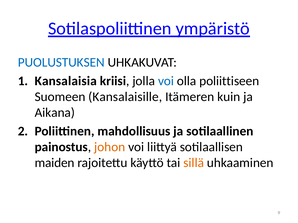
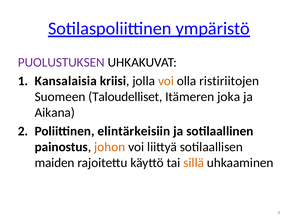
PUOLUSTUKSEN colour: blue -> purple (61, 63)
voi colour: blue -> orange (166, 81)
poliittiseen: poliittiseen -> ristiriitojen (229, 81)
Kansalaisille: Kansalaisille -> Taloudelliset (125, 97)
kuin: kuin -> joka (229, 97)
mahdollisuus: mahdollisuus -> elintärkeisiin (134, 131)
